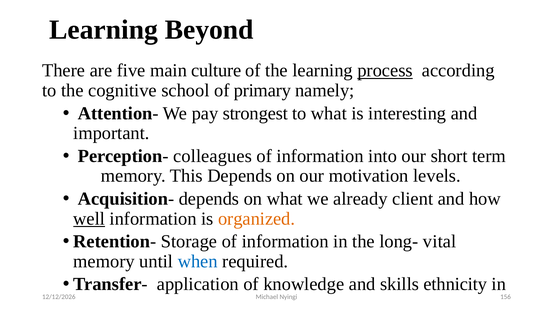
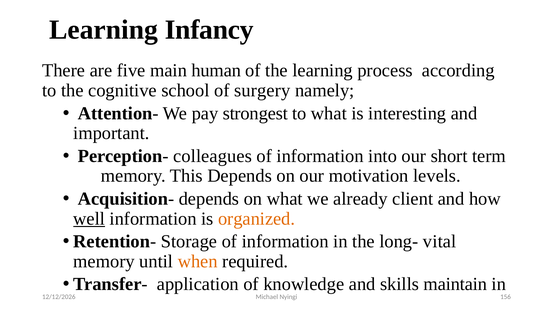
Beyond: Beyond -> Infancy (209, 30)
culture: culture -> human (216, 71)
process underline: present -> none (385, 71)
primary: primary -> surgery (262, 90)
when colour: blue -> orange (198, 261)
ethnicity: ethnicity -> maintain (455, 284)
